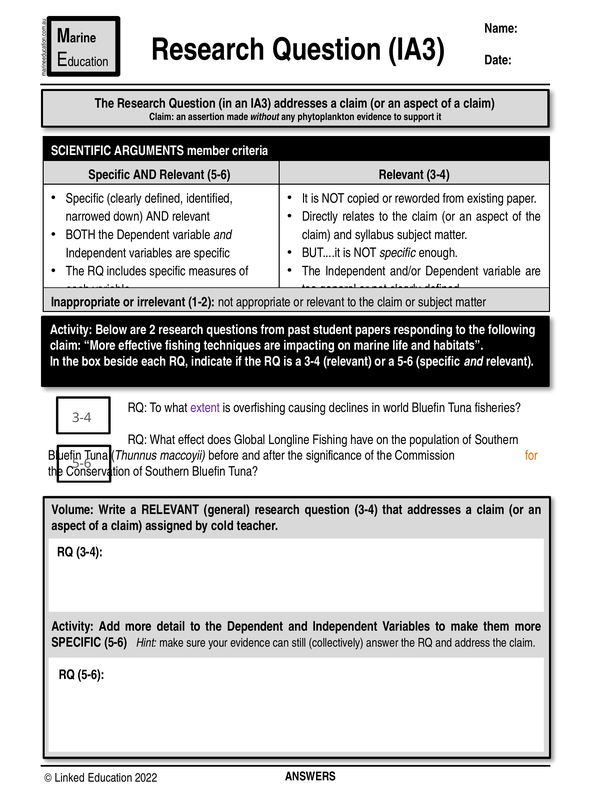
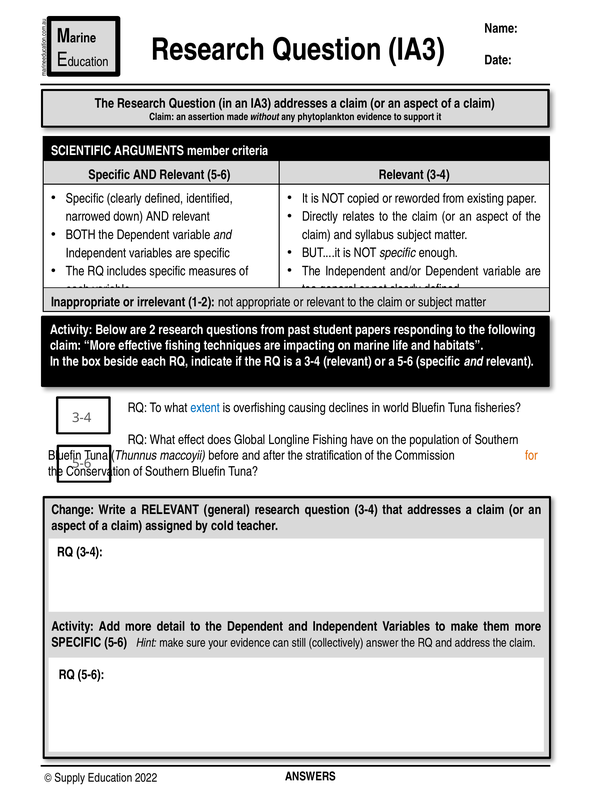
extent colour: purple -> blue (205, 408)
significance: significance -> stratification (334, 455)
Volume: Volume -> Change (73, 510)
Linked: Linked -> Supply (70, 778)
